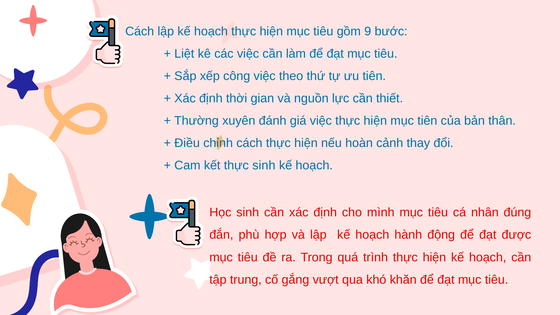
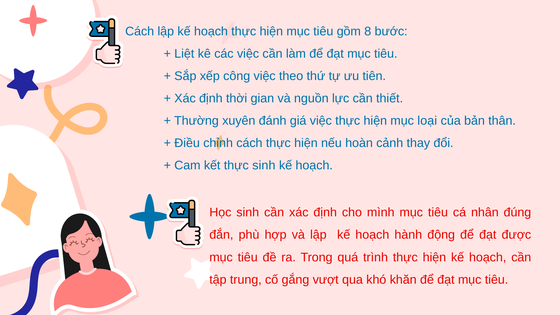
9: 9 -> 8 (368, 31)
mục tiên: tiên -> loại (427, 121)
